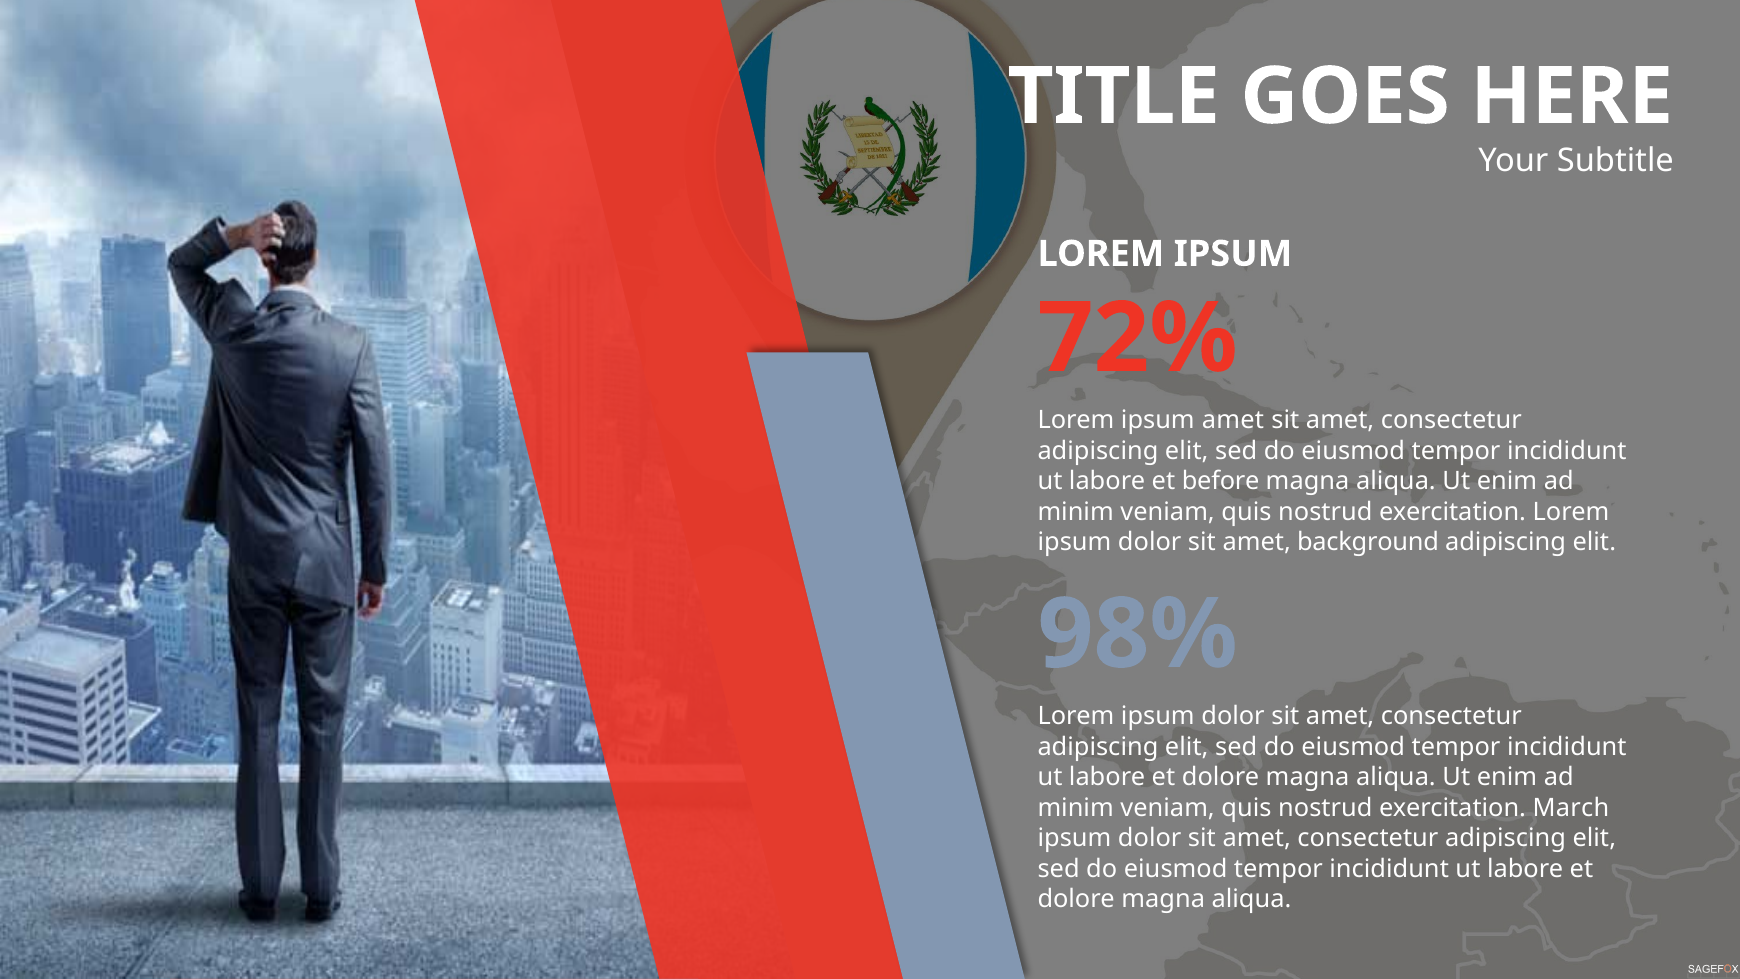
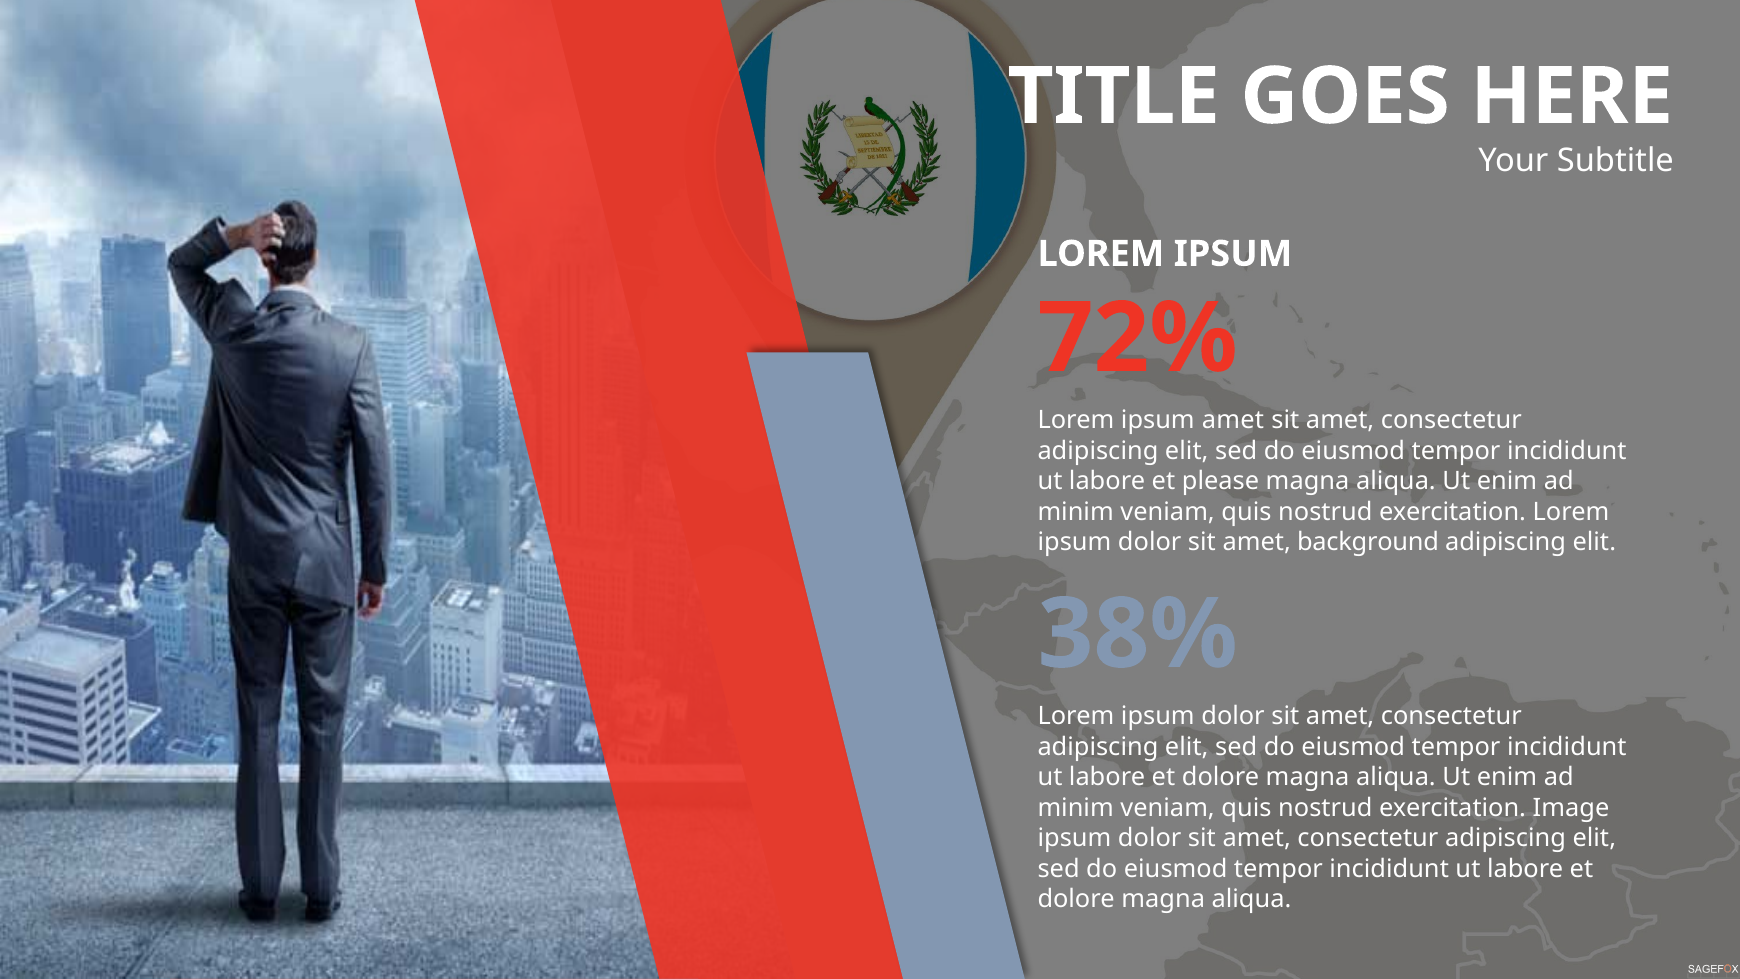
before: before -> please (1221, 481)
98%: 98% -> 38% (1138, 634)
March: March -> Image (1571, 808)
